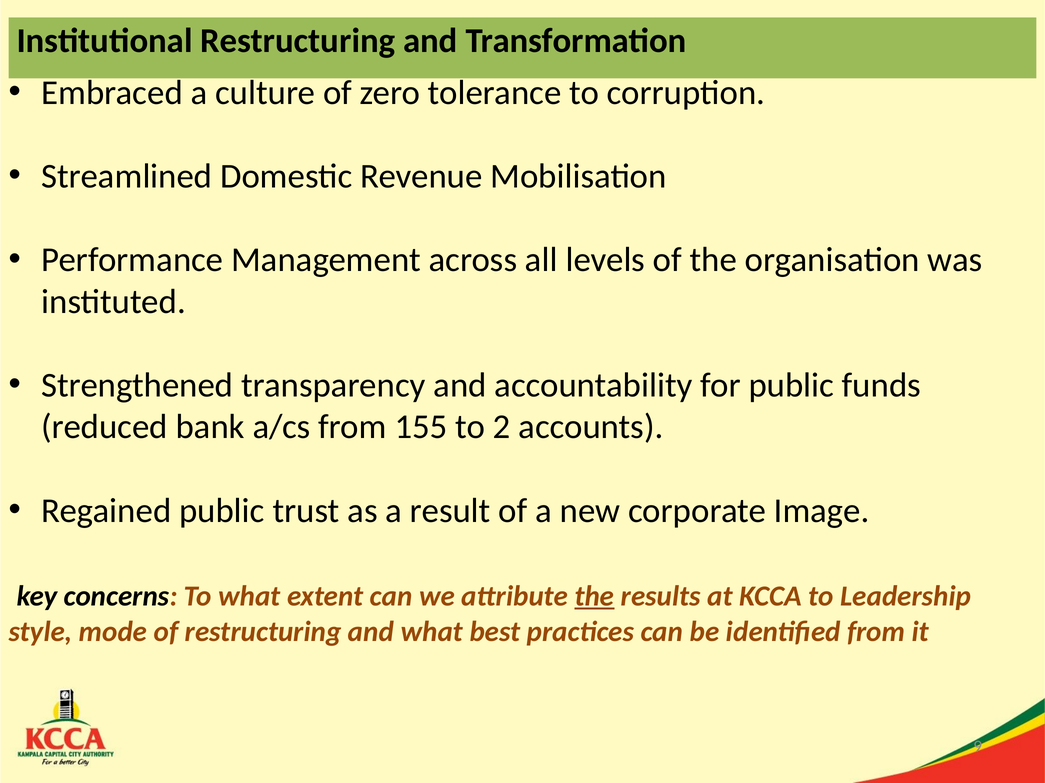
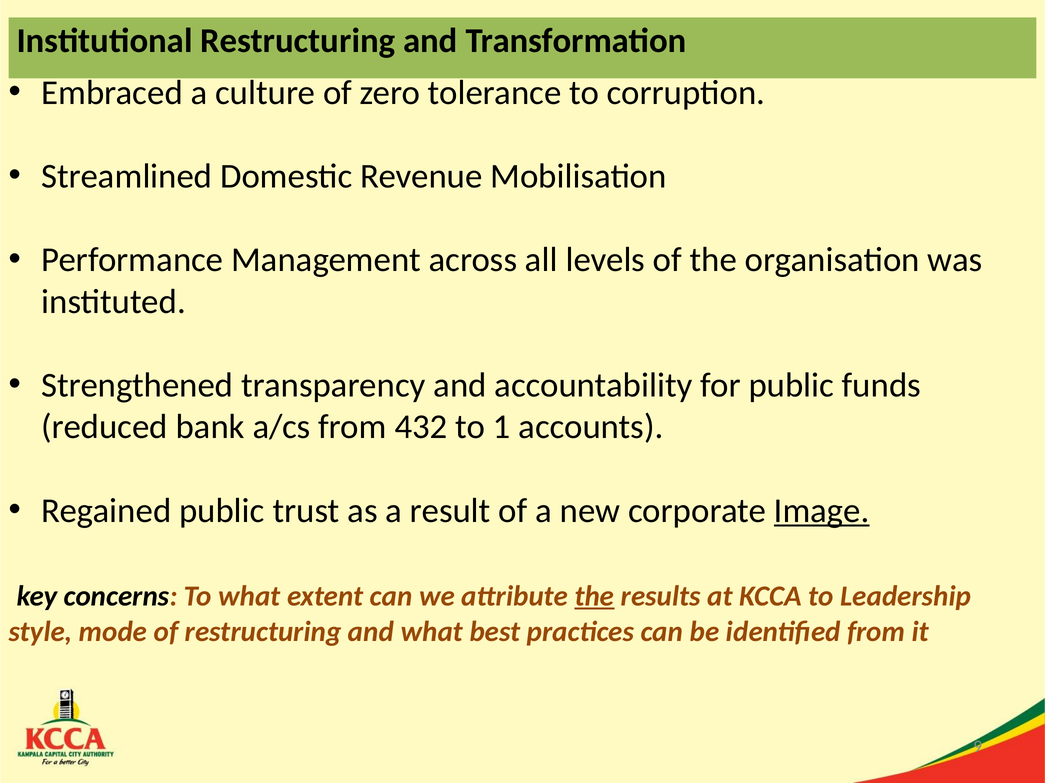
155: 155 -> 432 (421, 427)
2: 2 -> 1 (502, 427)
Image underline: none -> present (822, 511)
